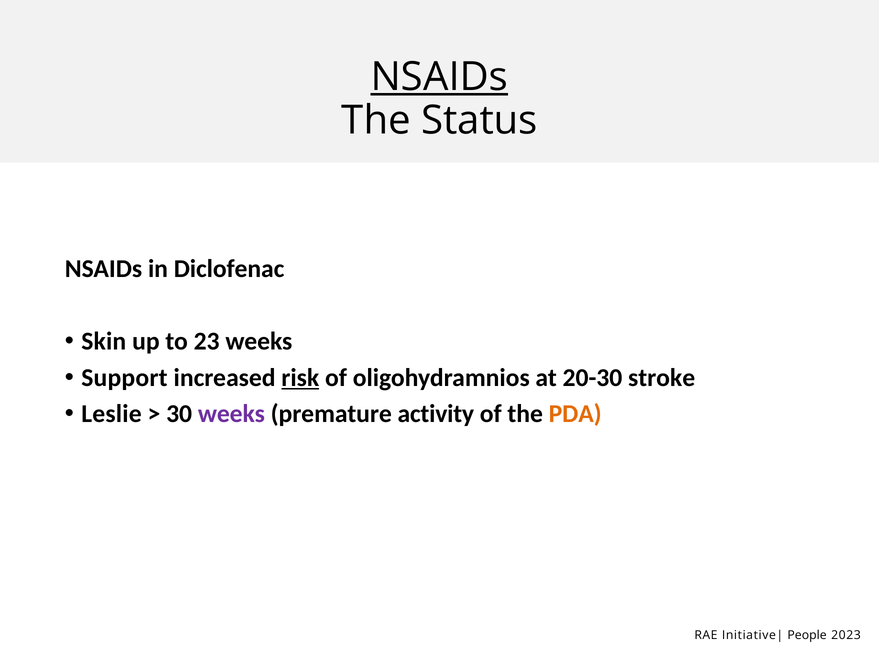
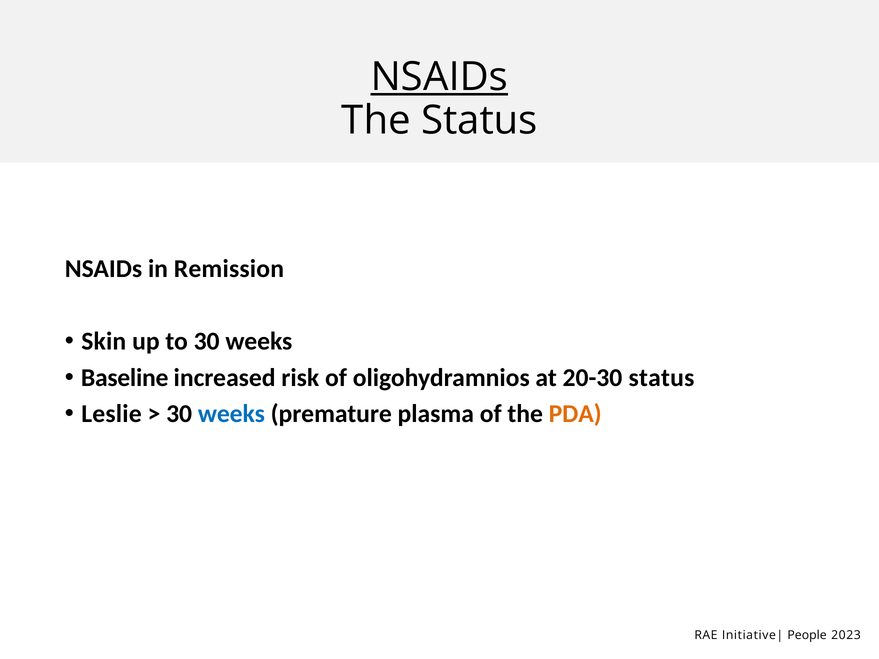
Diclofenac: Diclofenac -> Remission (229, 269)
to 23: 23 -> 30 (207, 342)
Support: Support -> Baseline (125, 378)
risk underline: present -> none (300, 378)
20-30 stroke: stroke -> status (662, 378)
weeks colour: purple -> blue (231, 414)
activity: activity -> plasma (436, 414)
